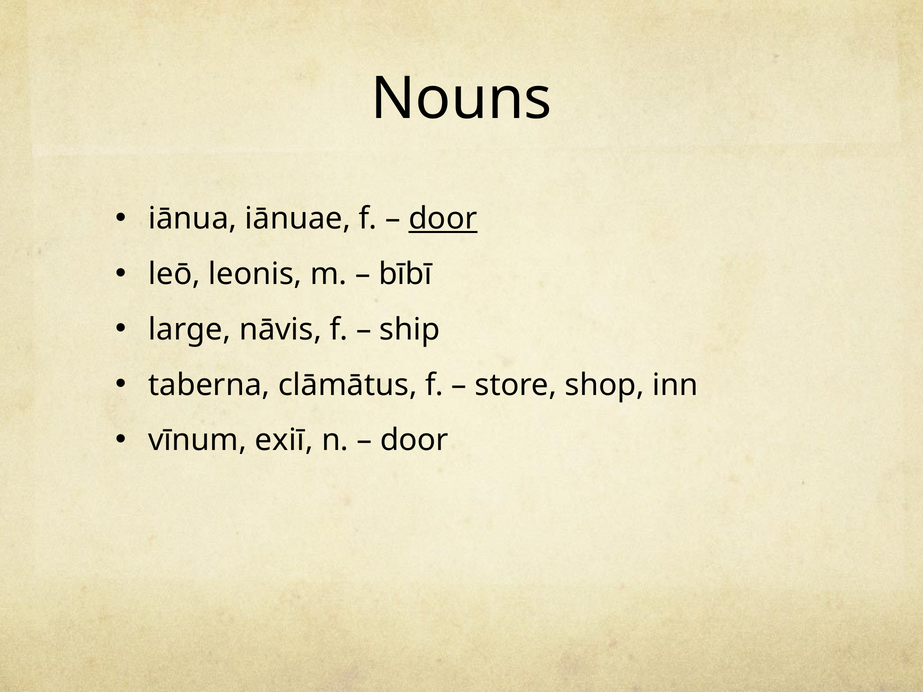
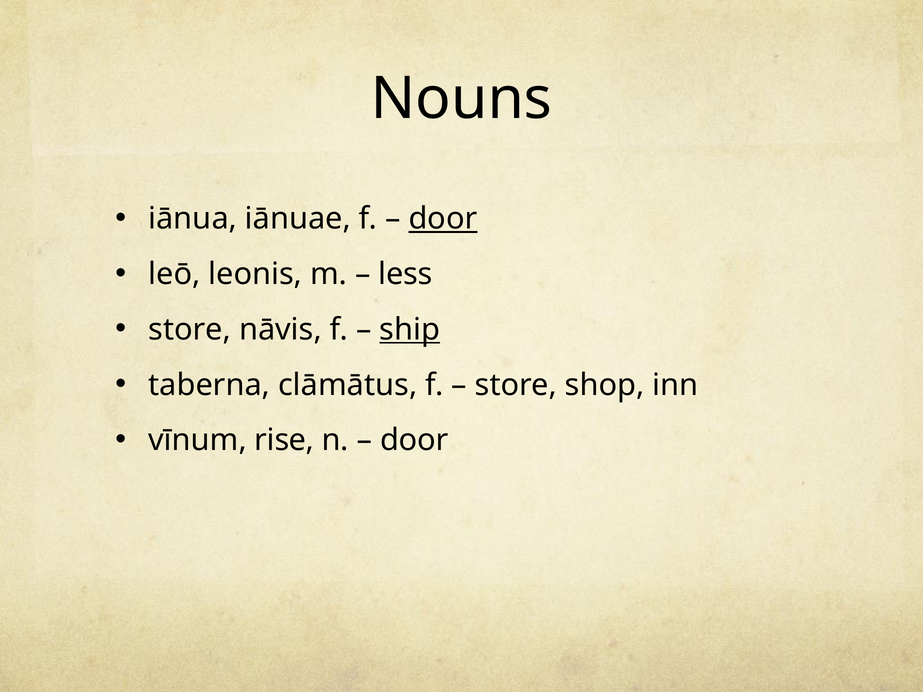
bībī: bībī -> less (405, 274)
large: large -> store (190, 330)
ship underline: none -> present (410, 330)
exiī: exiī -> rise (284, 440)
